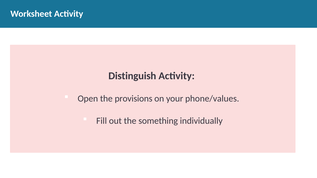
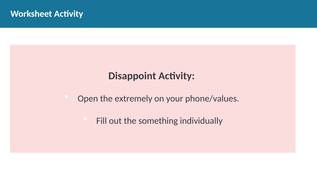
Distinguish: Distinguish -> Disappoint (132, 76)
provisions: provisions -> extremely (134, 99)
